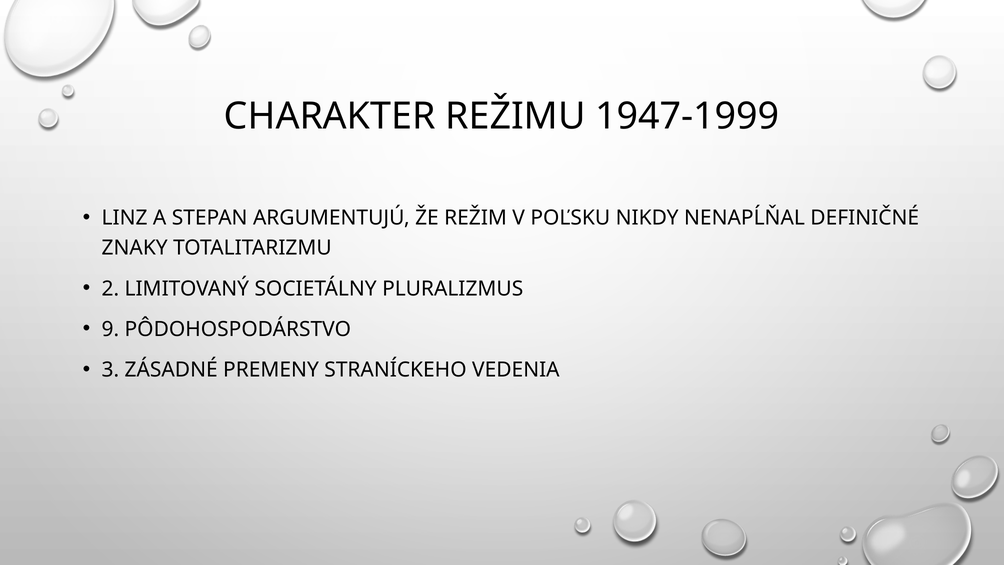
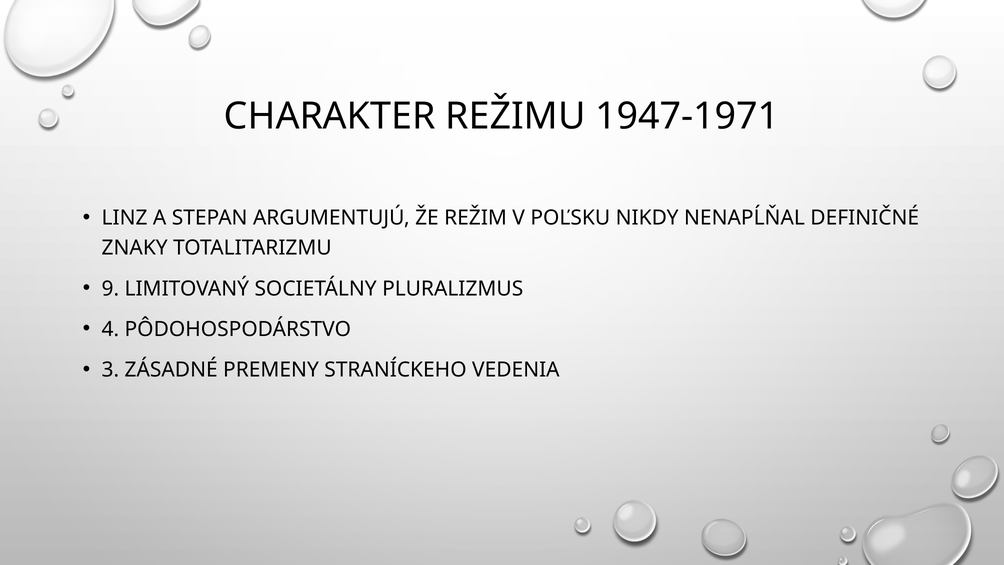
1947-1999: 1947-1999 -> 1947-1971 (687, 116)
2: 2 -> 9 (110, 289)
9: 9 -> 4 (110, 329)
